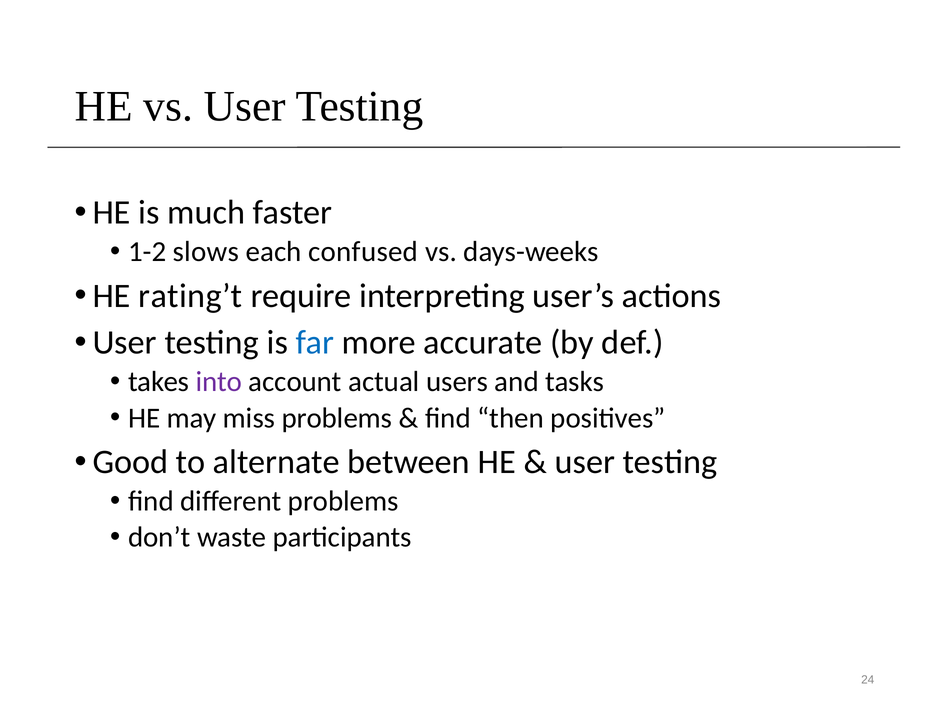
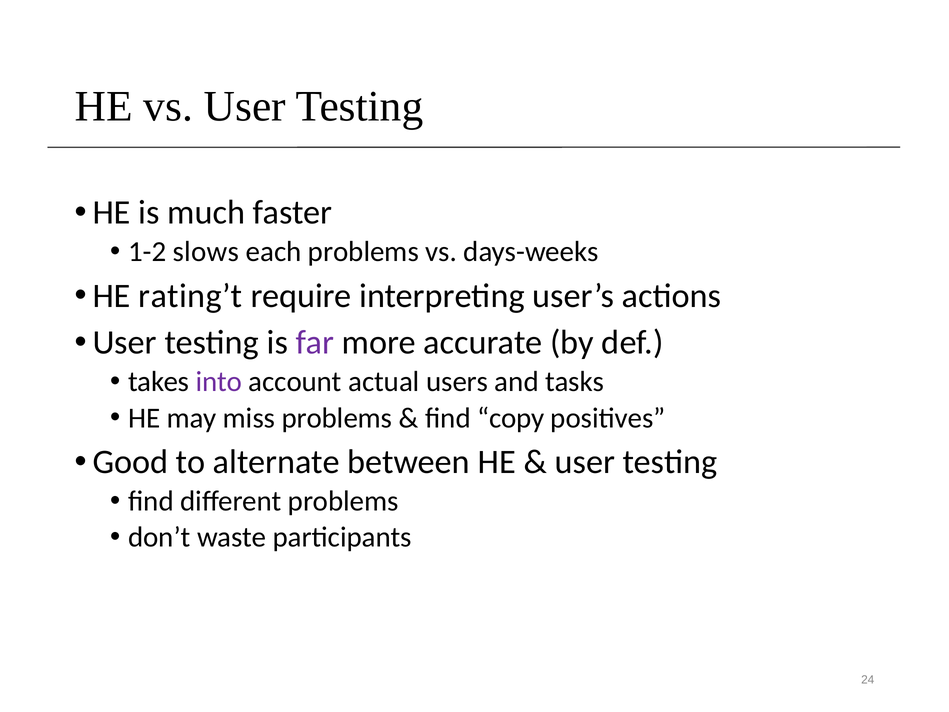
each confused: confused -> problems (363, 252)
far colour: blue -> purple (315, 343)
then: then -> copy (511, 418)
